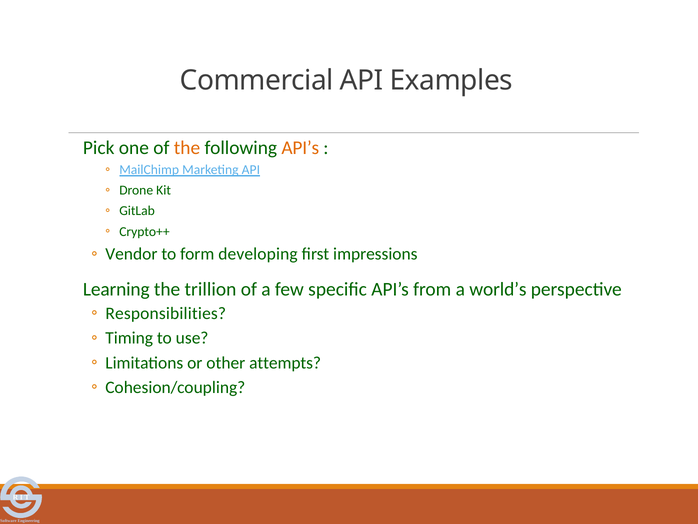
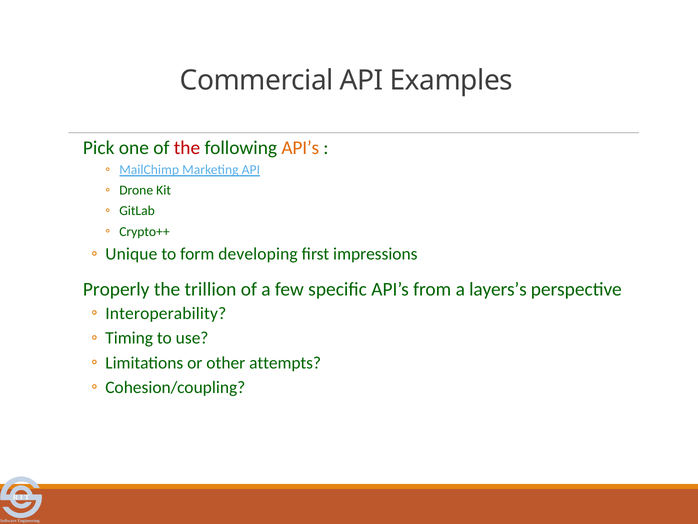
the colour: orange -> red (187, 148)
Vendor: Vendor -> Unique (131, 254)
Learning: Learning -> Properly (116, 289)
world’s: world’s -> layers’s (498, 289)
Responsibilities: Responsibilities -> Interoperability (166, 313)
